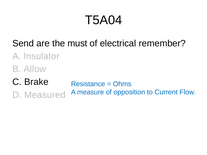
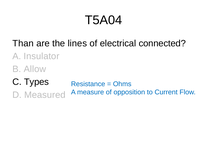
Send: Send -> Than (23, 43)
must: must -> lines (77, 43)
remember: remember -> connected (162, 43)
Brake: Brake -> Types (36, 82)
